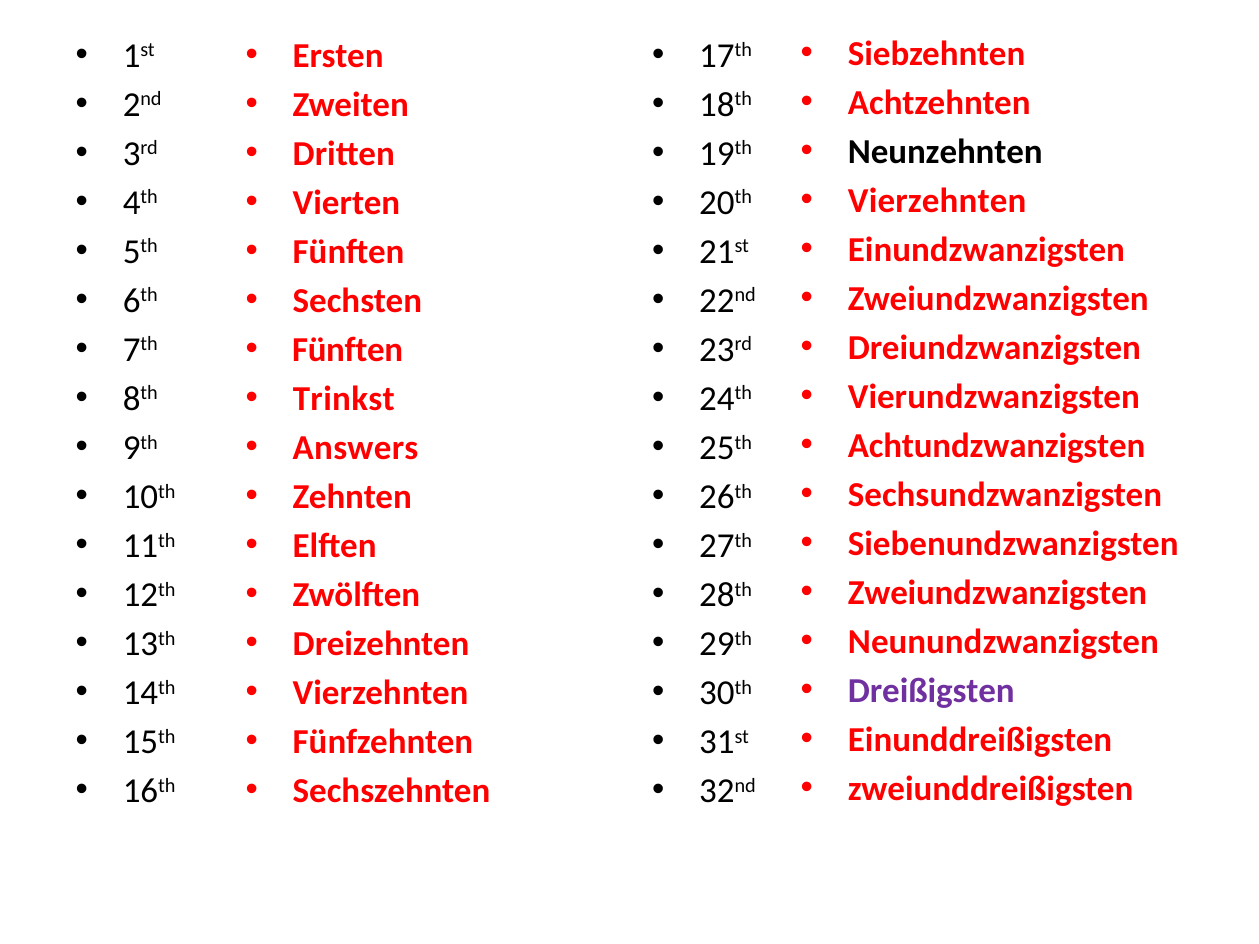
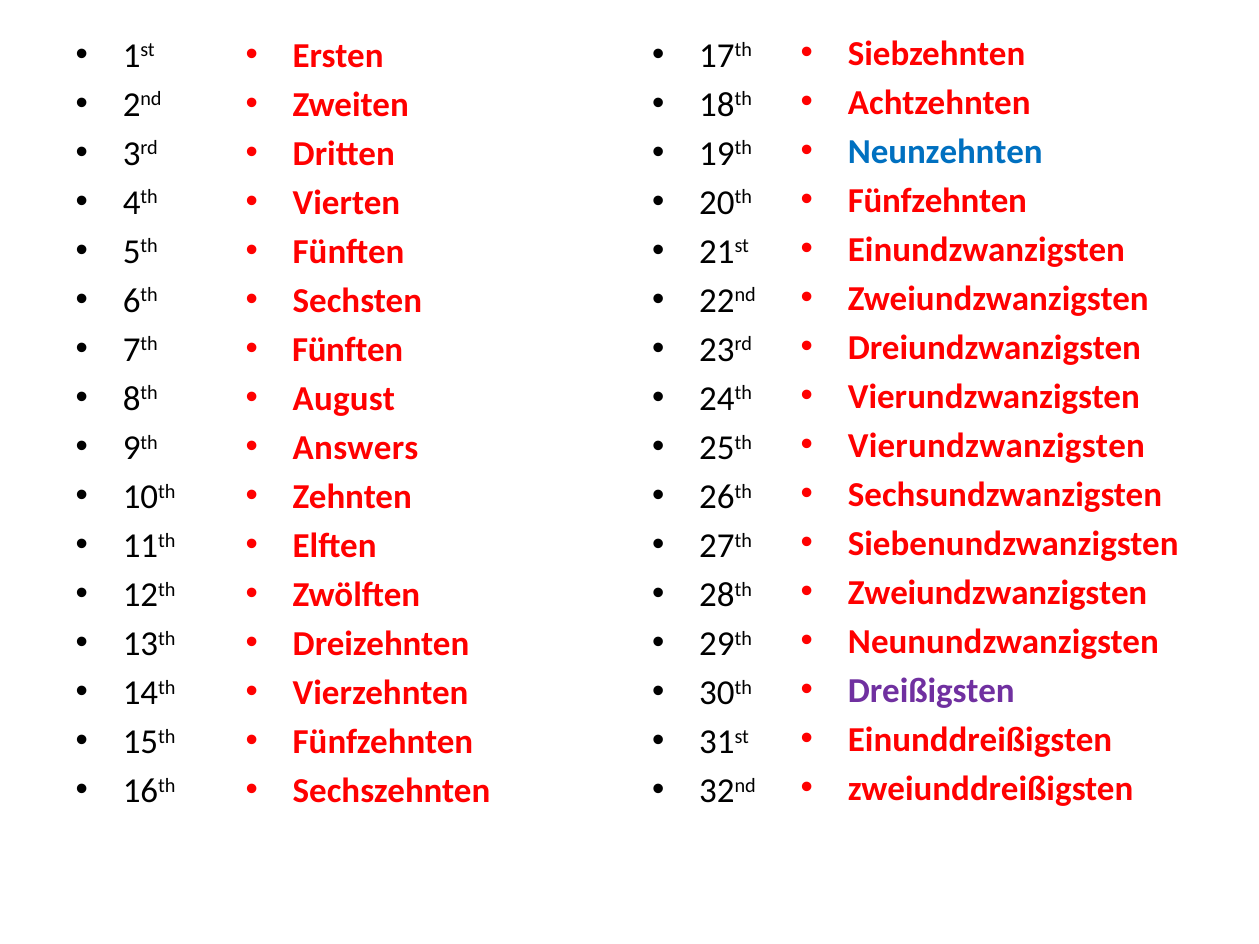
Neunzehnten colour: black -> blue (945, 152)
Vierzehnten: Vierzehnten -> Fünfzehnten (937, 201)
Trinkst: Trinkst -> August (344, 399)
Achtundzwanzigsten: Achtundzwanzigsten -> Vierundzwanzigsten (996, 446)
